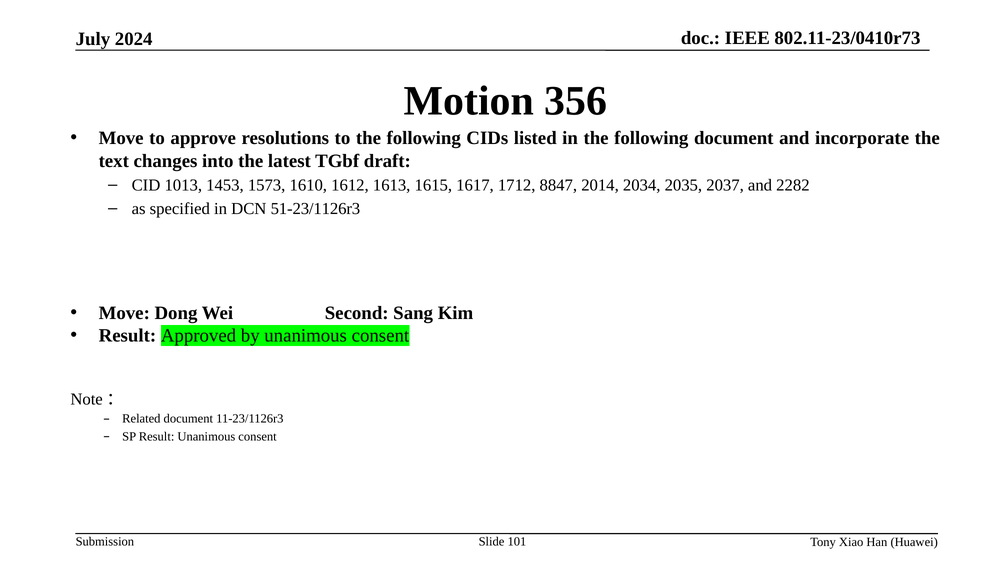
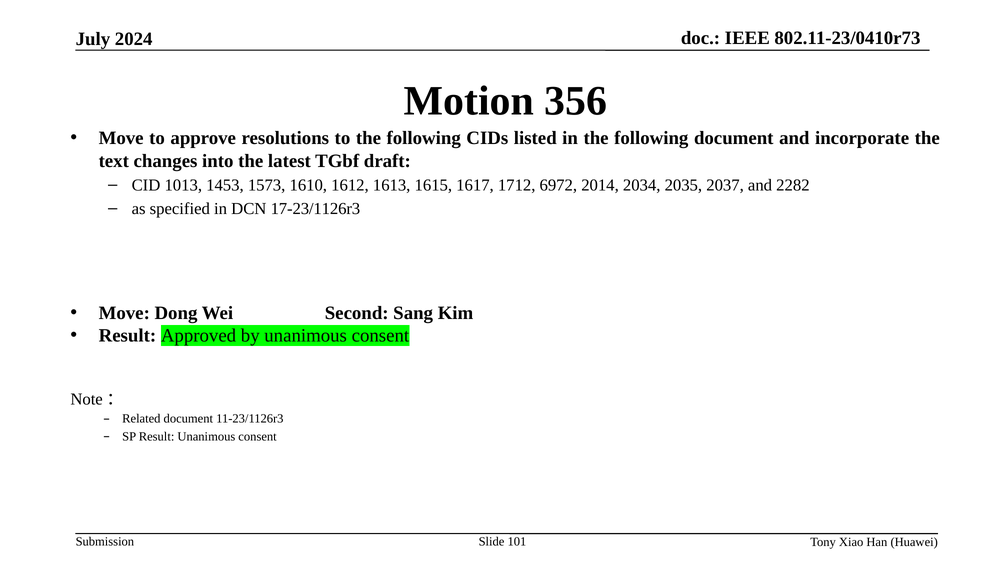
8847: 8847 -> 6972 (558, 185)
51-23/1126r3: 51-23/1126r3 -> 17-23/1126r3 (315, 209)
